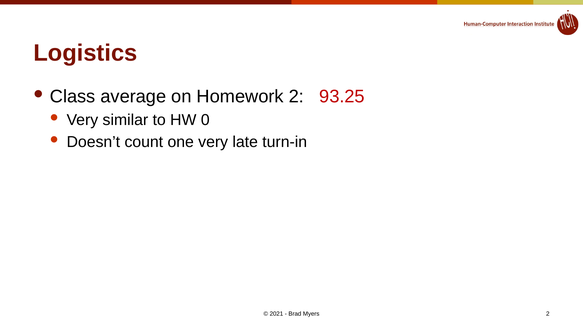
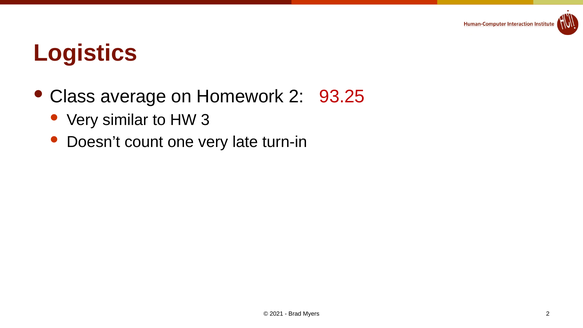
0: 0 -> 3 (205, 120)
